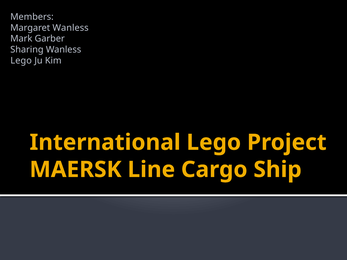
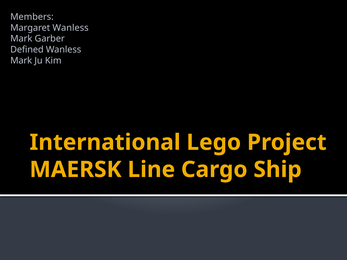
Sharing: Sharing -> Defined (27, 50)
Lego: Lego -> Mark (21, 61)
